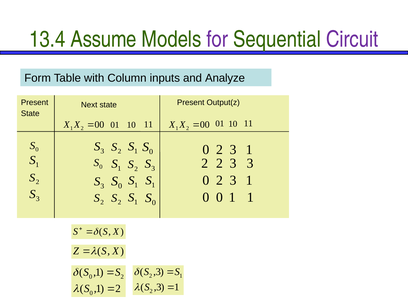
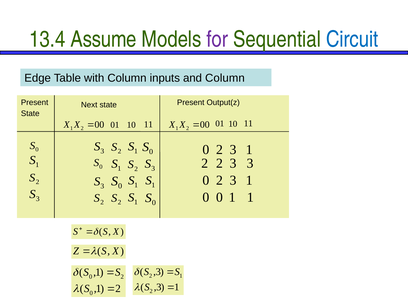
Circuit colour: purple -> blue (352, 39)
Form: Form -> Edge (38, 78)
and Analyze: Analyze -> Column (225, 78)
